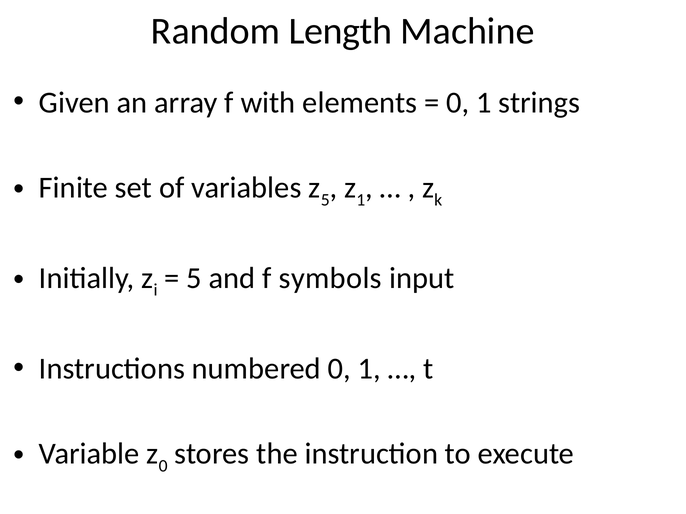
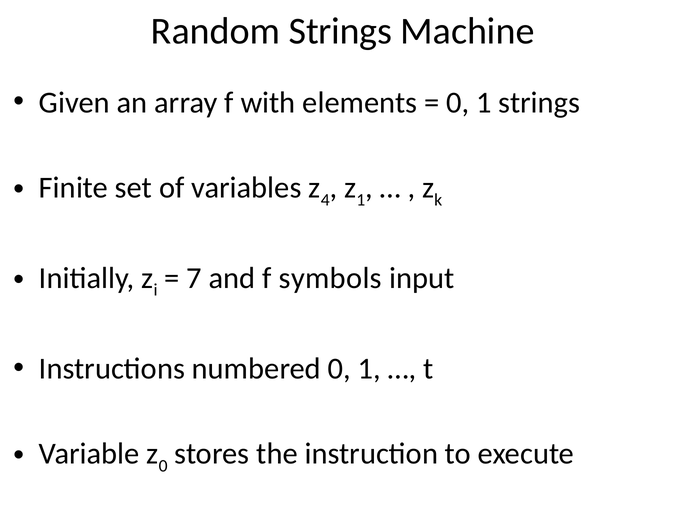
Random Length: Length -> Strings (340, 31)
5: 5 -> 4 (325, 200)
5: 5 -> 7 (194, 278)
